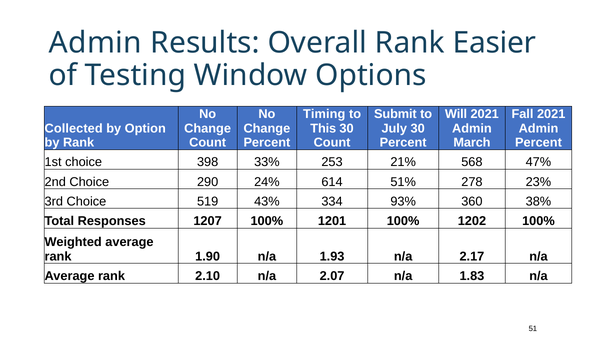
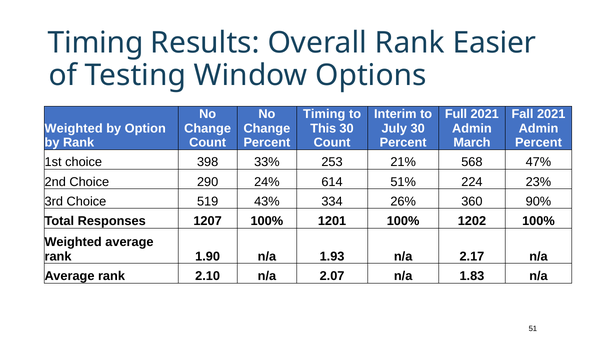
Admin: Admin -> Timing (96, 43)
Submit: Submit -> Interim (395, 114)
Will: Will -> Full (456, 114)
Collected: Collected -> Weighted (74, 129)
278: 278 -> 224 (472, 182)
93%: 93% -> 26% (403, 202)
38%: 38% -> 90% (538, 202)
